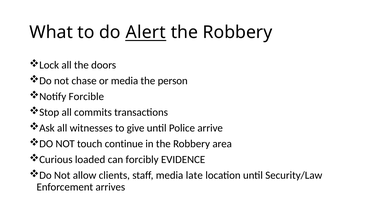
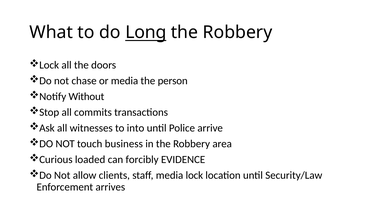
Alert: Alert -> Long (146, 32)
Forcible: Forcible -> Without (86, 96)
give: give -> into (136, 128)
continue: continue -> business (124, 143)
media late: late -> lock (194, 175)
